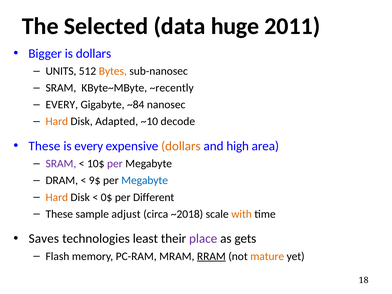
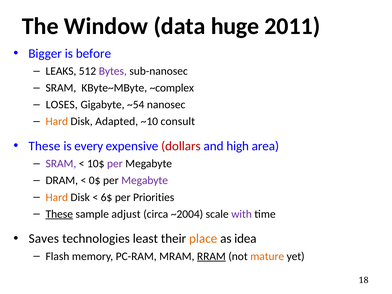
Selected: Selected -> Window (106, 26)
is dollars: dollars -> before (93, 53)
UNITS: UNITS -> LEAKS (61, 71)
Bytes colour: orange -> purple (113, 71)
~recently: ~recently -> ~complex (172, 88)
EVERY: EVERY -> LOSES (62, 105)
~84: ~84 -> ~54 (136, 105)
decode: decode -> consult (178, 121)
dollars colour: orange -> red (181, 146)
9$: 9$ -> 0$ (95, 180)
Megabyte colour: blue -> purple (145, 180)
0$: 0$ -> 6$ (107, 197)
Different: Different -> Priorities (154, 197)
These underline: none -> present (59, 214)
~2018: ~2018 -> ~2004 (187, 214)
with colour: orange -> purple (242, 214)
place colour: purple -> orange (203, 239)
gets: gets -> idea (245, 239)
